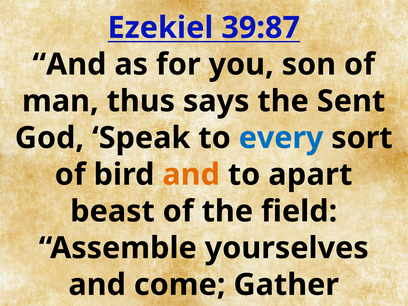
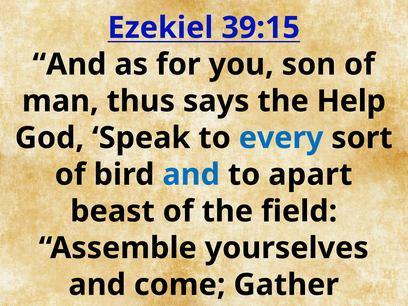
39:87: 39:87 -> 39:15 (261, 28)
Sent: Sent -> Help (351, 101)
and colour: orange -> blue (191, 175)
